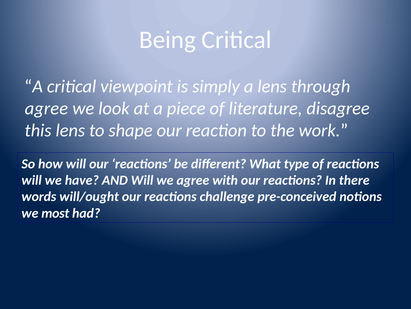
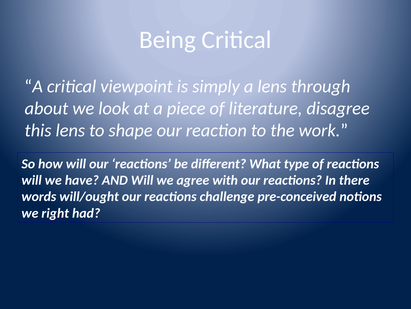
agree: agree -> about (46, 108)
most: most -> right (55, 213)
